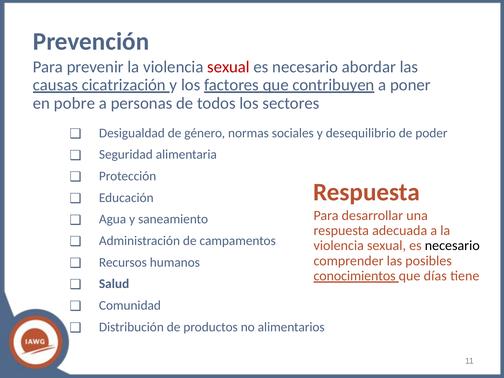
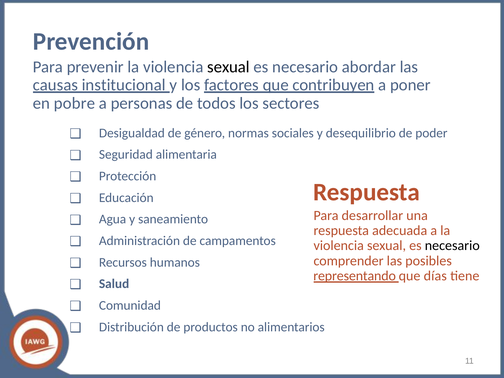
sexual colour: red -> black (229, 67)
cicatrización: cicatrización -> institucional (124, 85)
conocimientos: conocimientos -> representando (355, 276)
